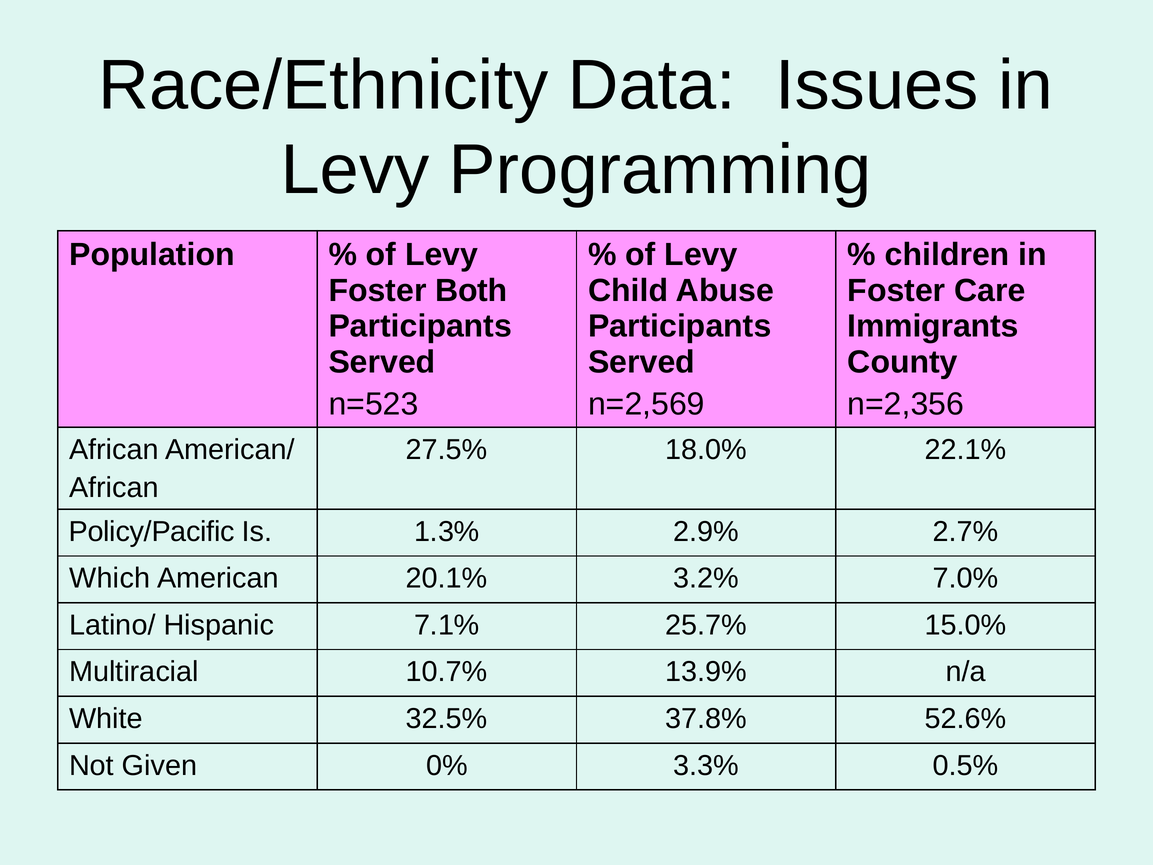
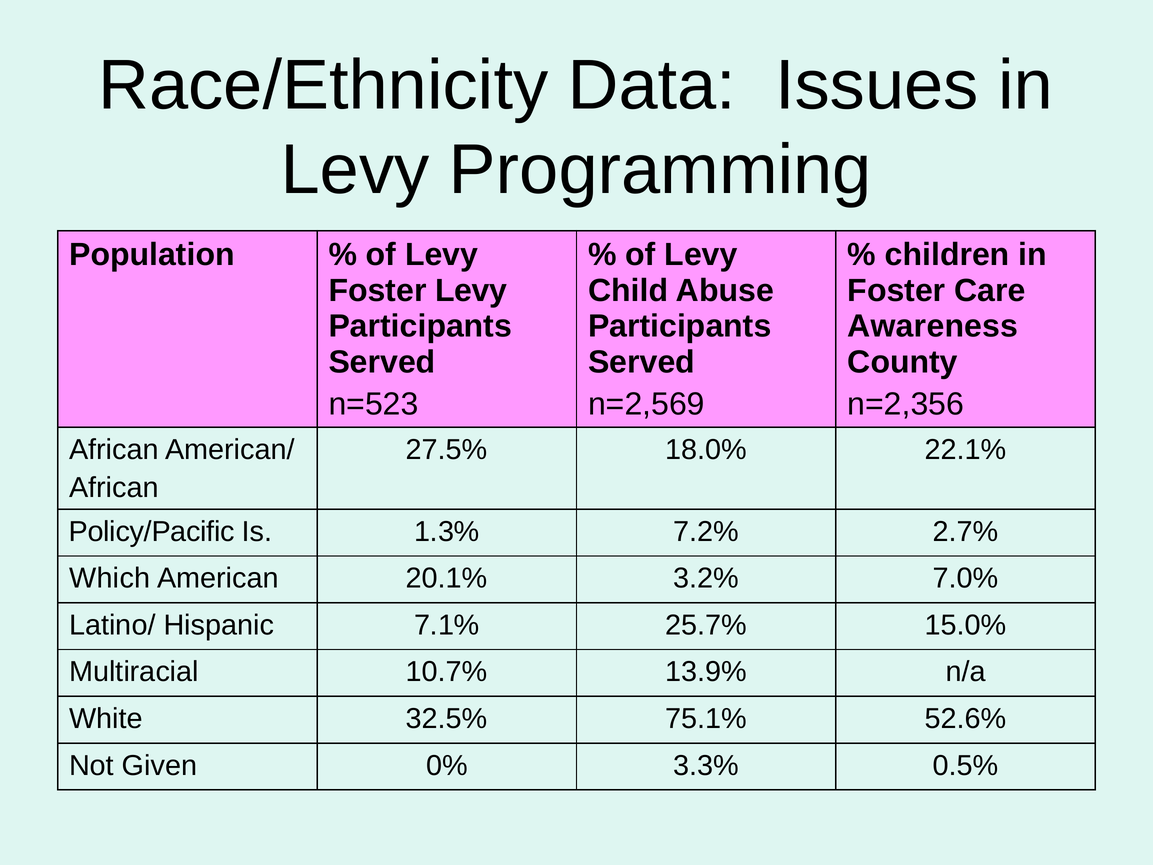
Foster Both: Both -> Levy (471, 291)
Immigrants: Immigrants -> Awareness (933, 326)
2.9%: 2.9% -> 7.2% (706, 531)
37.8%: 37.8% -> 75.1% (706, 719)
